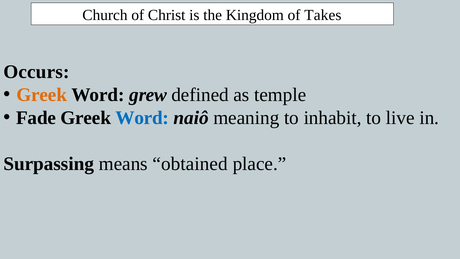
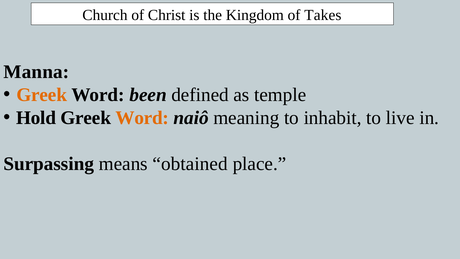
Occurs: Occurs -> Manna (36, 72)
grew: grew -> been (148, 95)
Fade: Fade -> Hold (36, 118)
Word colour: blue -> orange (142, 118)
